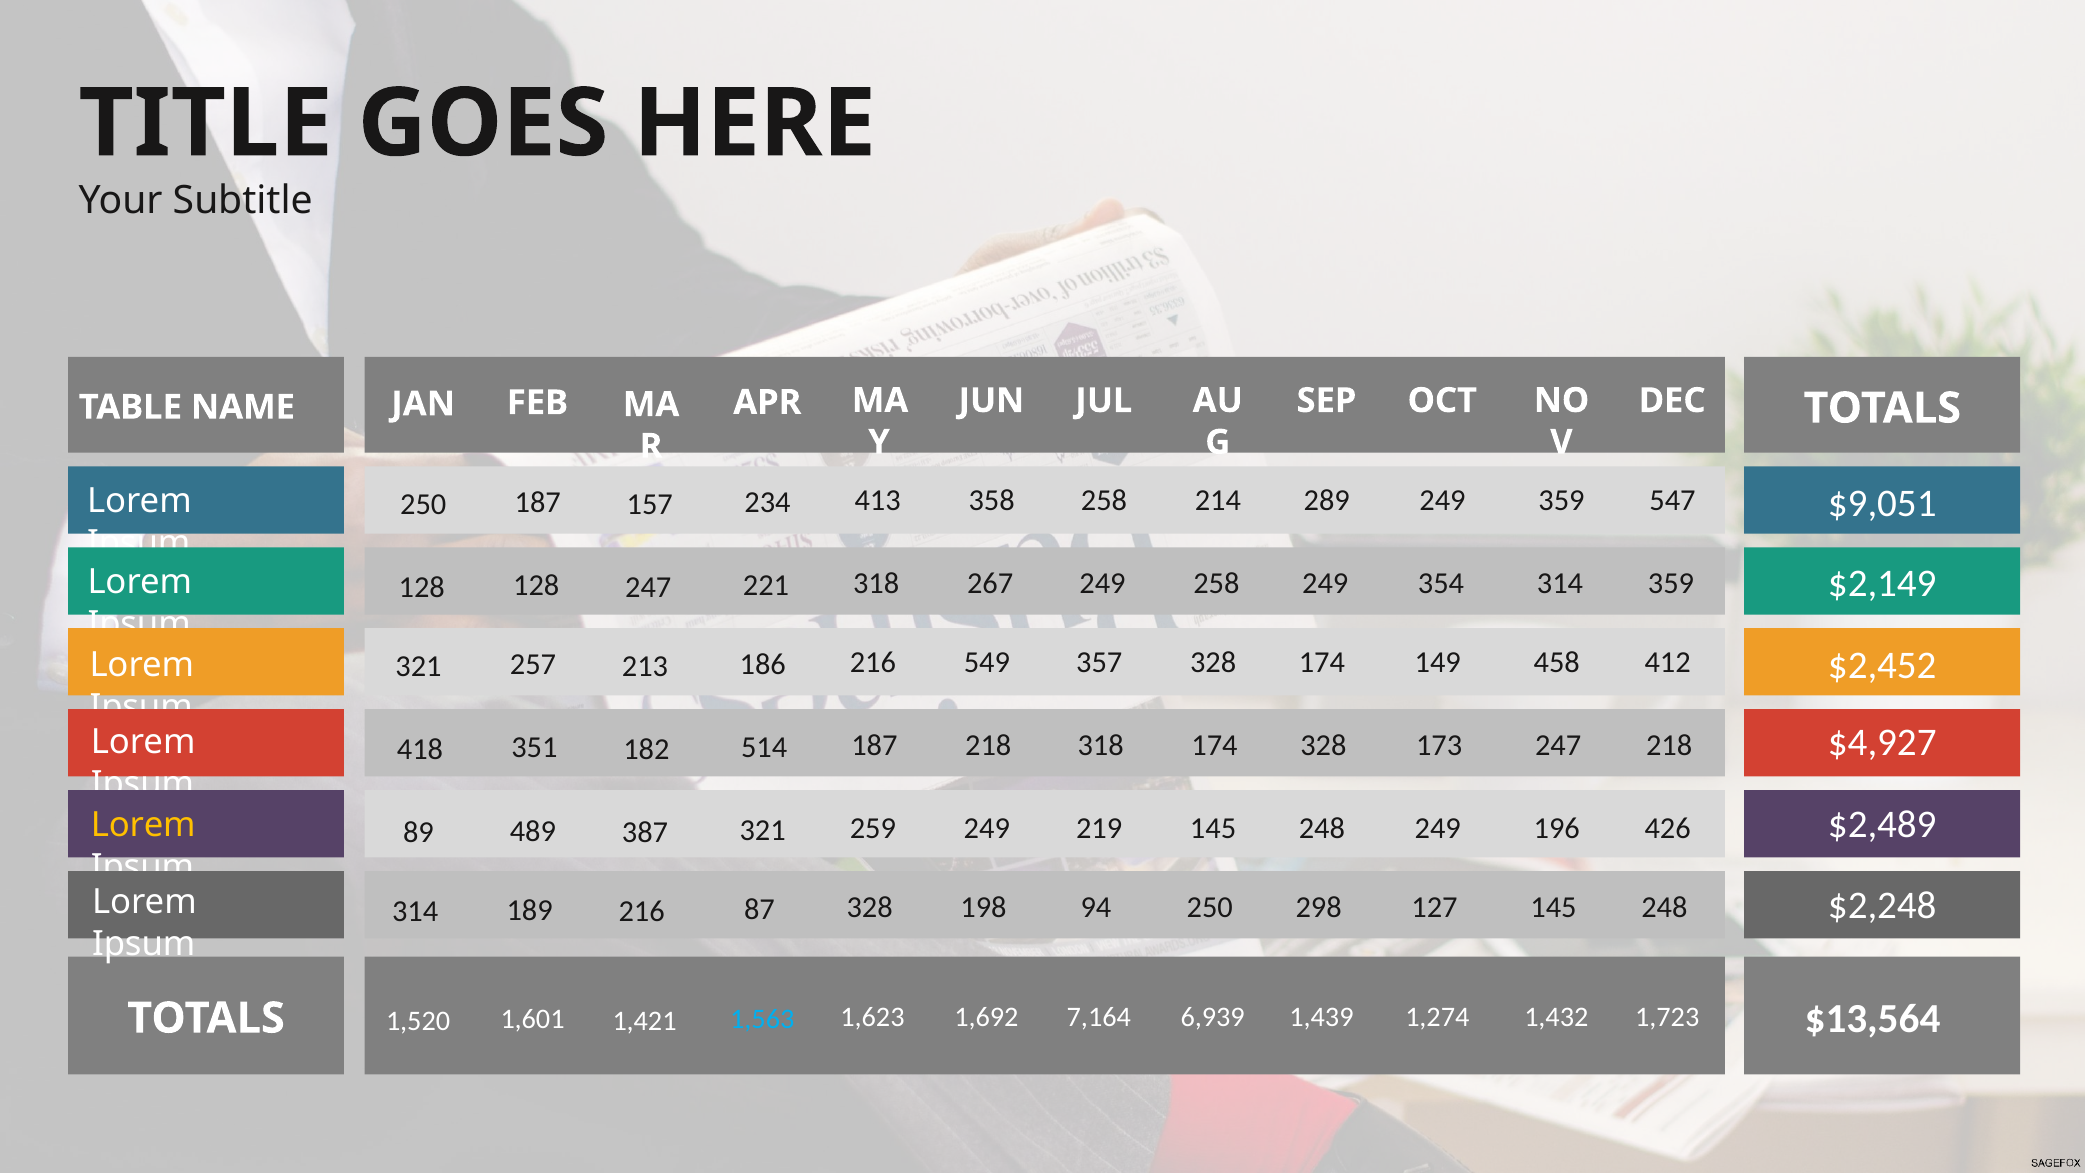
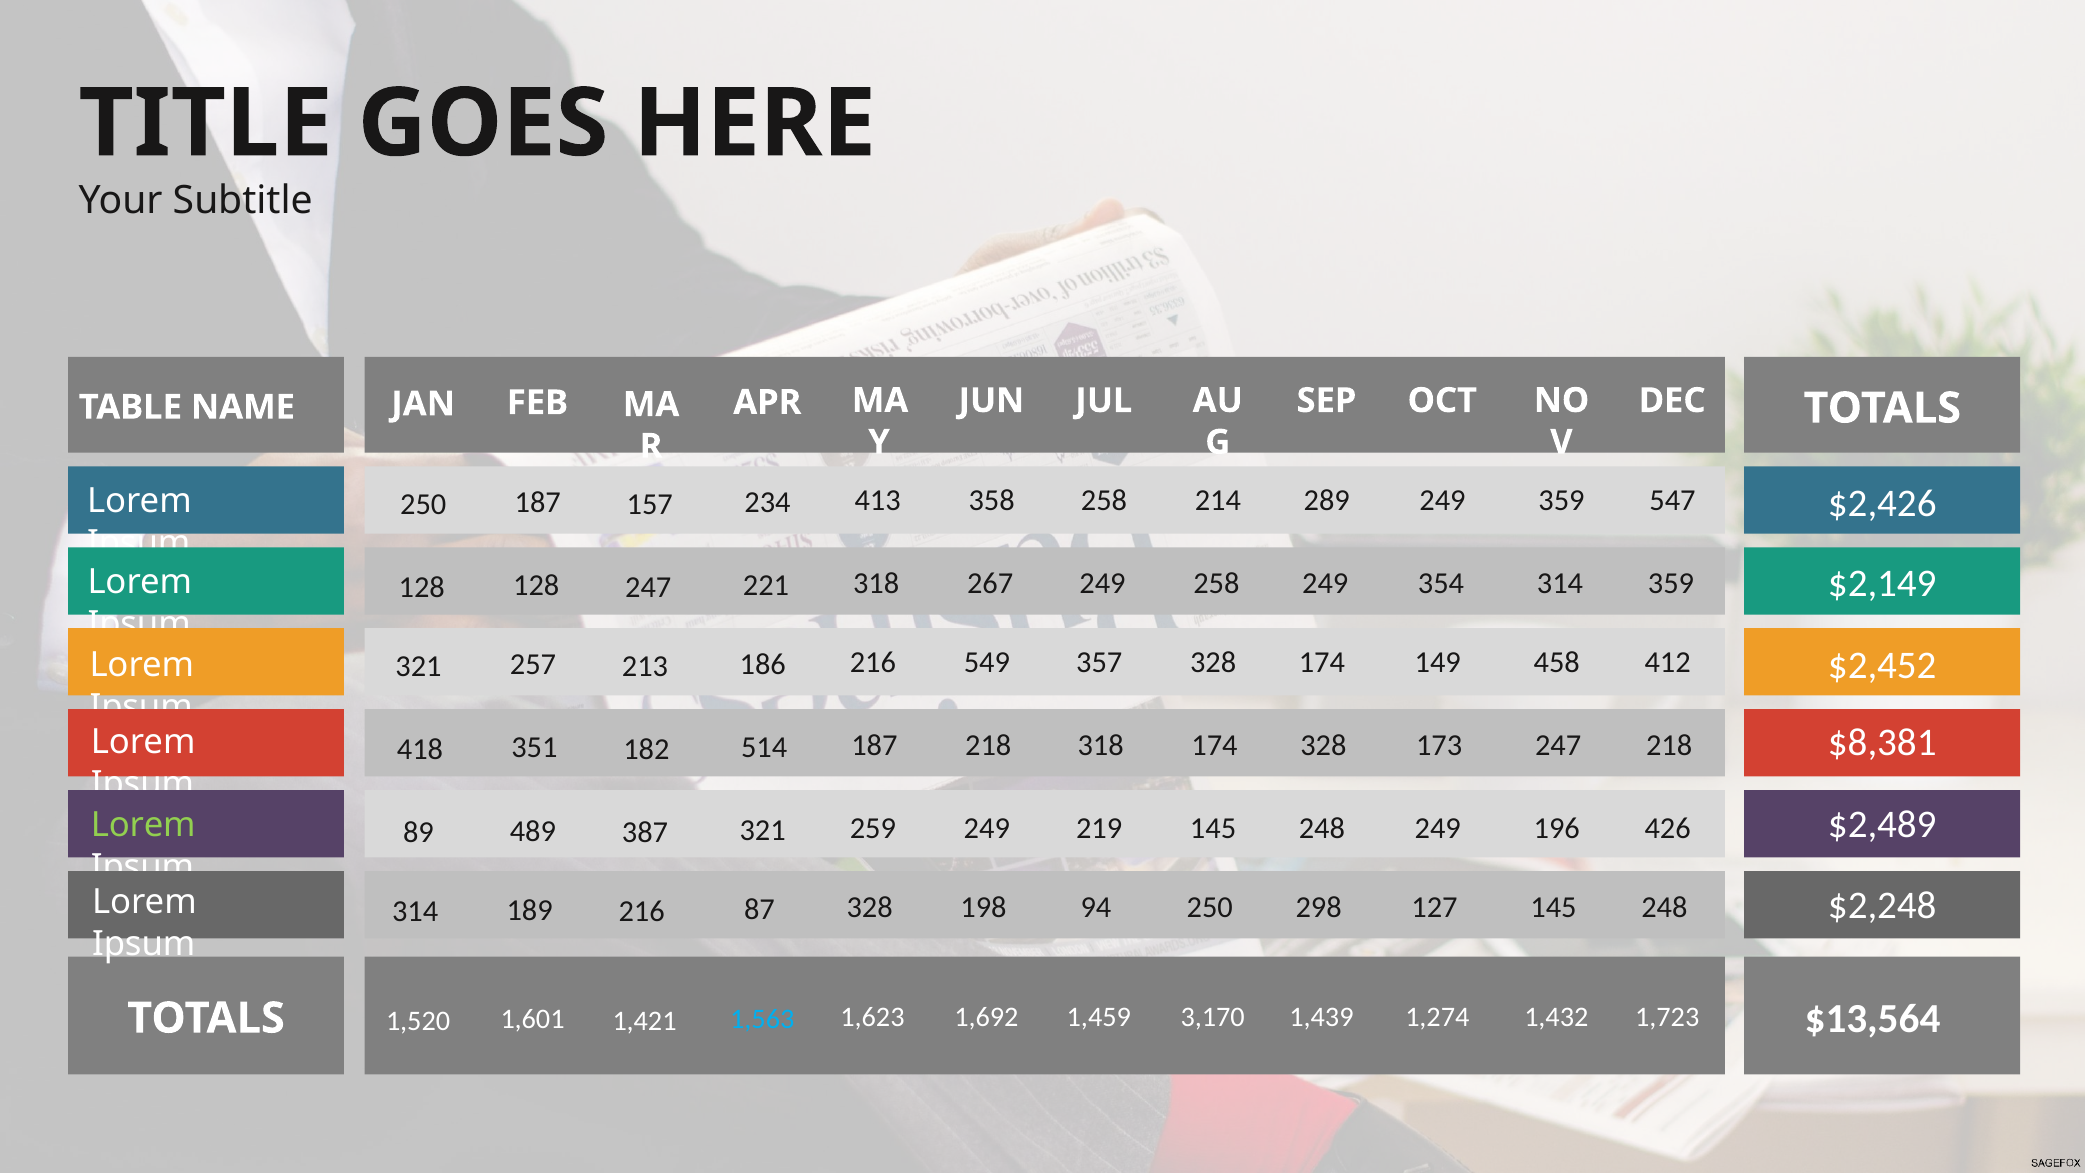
$9,051: $9,051 -> $2,426 (1882, 504)
$4,927: $4,927 -> $8,381 (1882, 742)
Lorem colour: yellow -> light green (143, 825)
7,164: 7,164 -> 1,459 (1099, 1017)
6,939: 6,939 -> 3,170 (1213, 1017)
